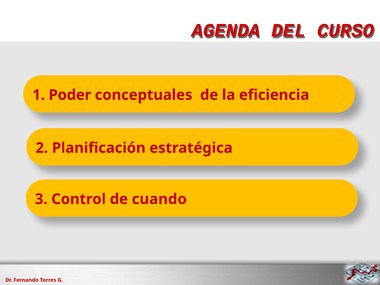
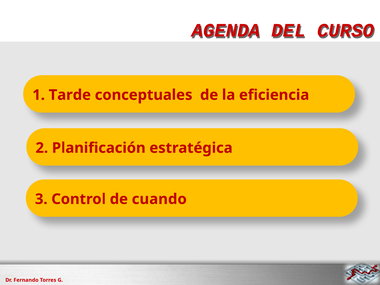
Poder: Poder -> Tarde (70, 95)
